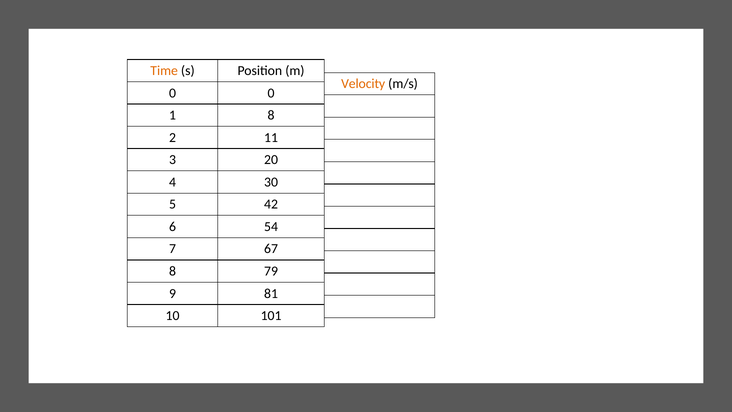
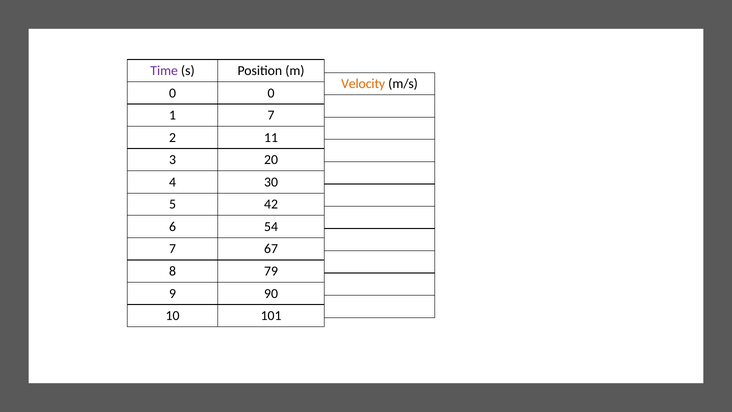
Time colour: orange -> purple (164, 71)
1 8: 8 -> 7 (271, 115)
81: 81 -> 90 (271, 293)
